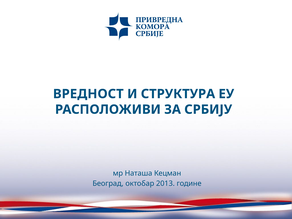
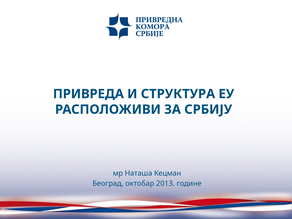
ВРЕДНОСТ: ВРЕДНОСТ -> ПРИВРЕДА (88, 94)
